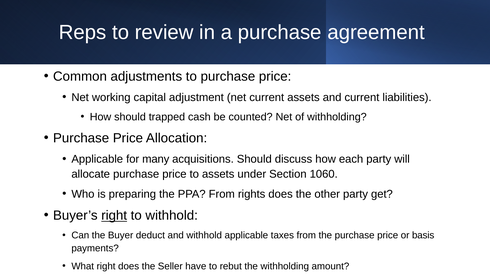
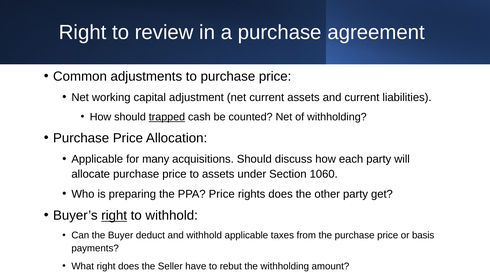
Reps: Reps -> Right (83, 32)
trapped underline: none -> present (167, 117)
PPA From: From -> Price (222, 194)
